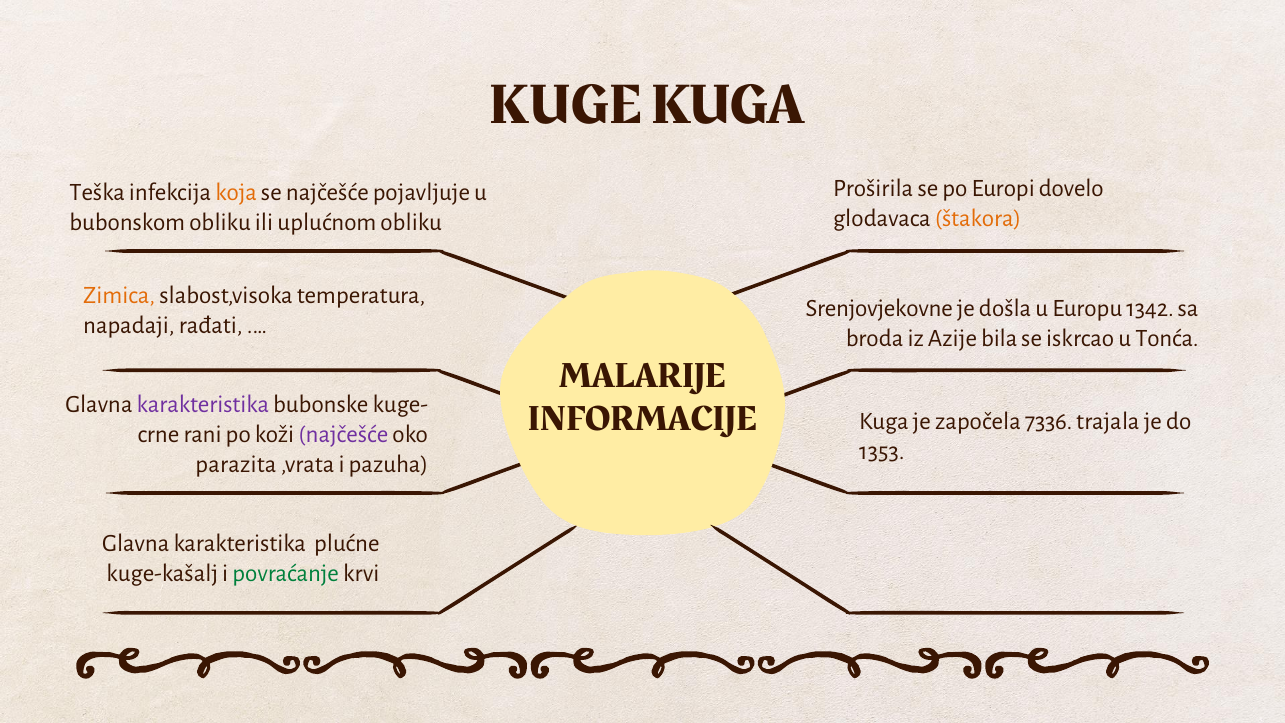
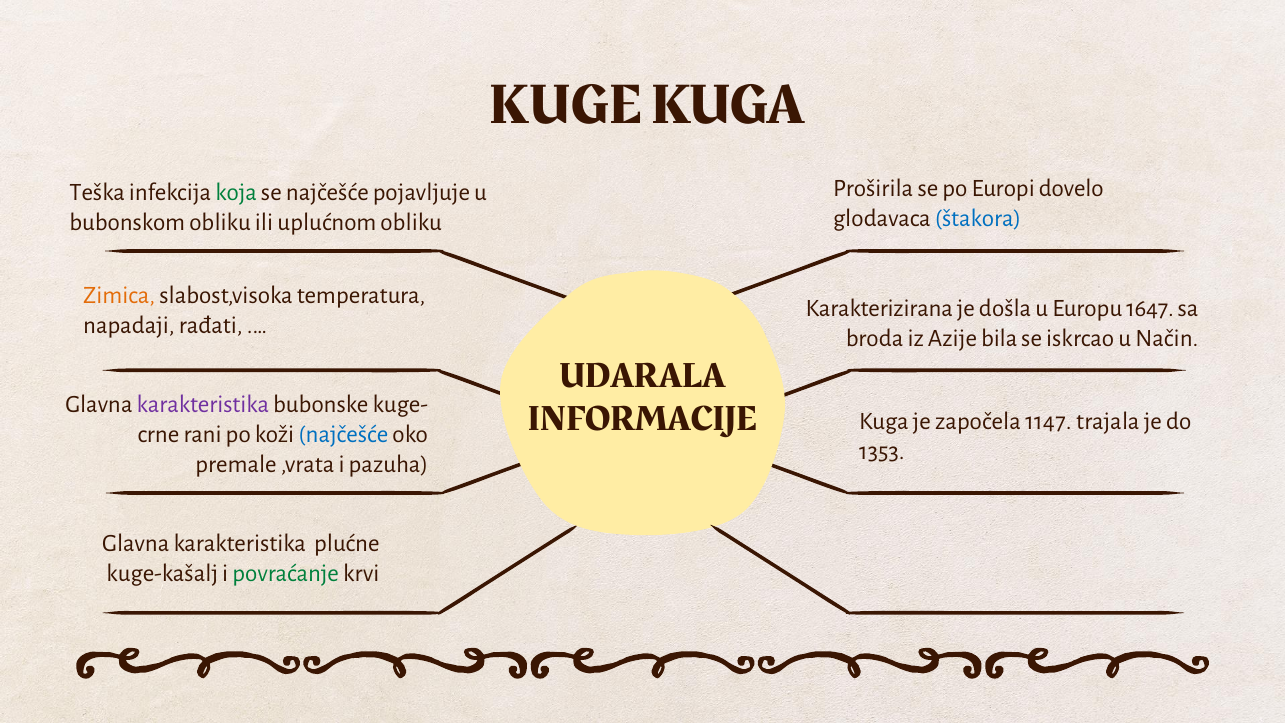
koja colour: orange -> green (236, 192)
štakora colour: orange -> blue (978, 218)
Srenjovjekovne: Srenjovjekovne -> Karakterizirana (879, 308)
1342: 1342 -> 1647 (1150, 308)
Tonća: Tonća -> Način (1167, 338)
MALARIJE: MALARIJE -> UDARALA (642, 376)
7336: 7336 -> 1147 (1048, 421)
najčešće colour: purple -> blue (343, 434)
parazita: parazita -> premale (236, 464)
